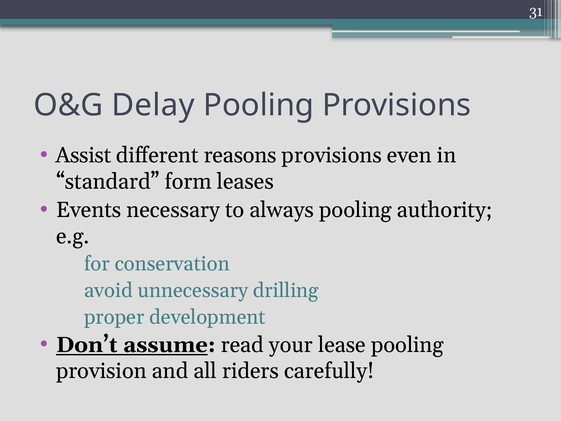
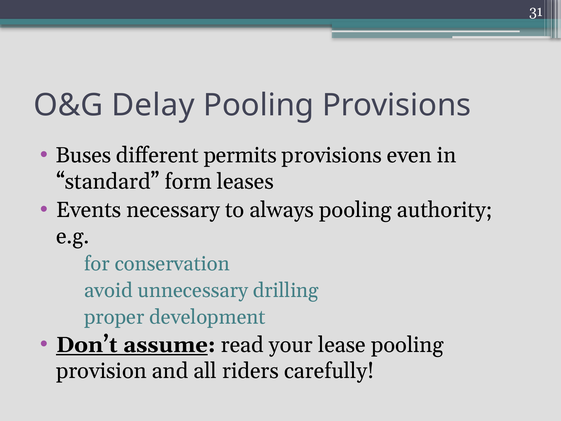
Assist: Assist -> Buses (83, 155)
reasons: reasons -> permits (240, 155)
